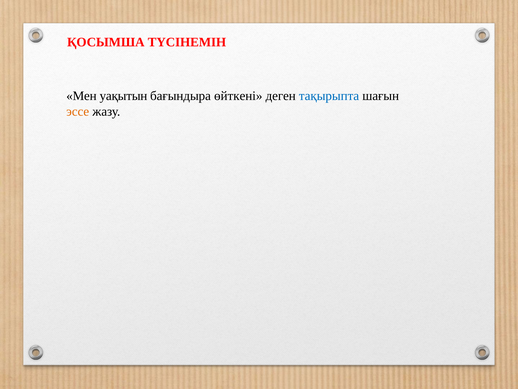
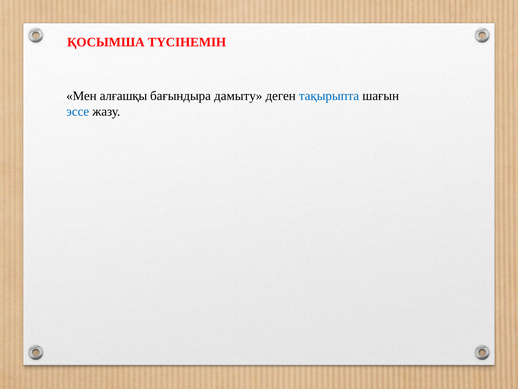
уақытын: уақытын -> алғашқы (123, 96)
өйткені: өйткені -> дамыту (238, 96)
эссе colour: orange -> blue (78, 111)
